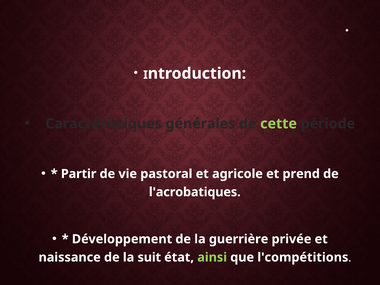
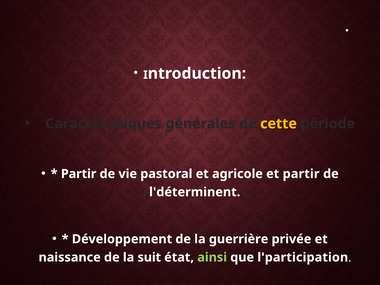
cette colour: light green -> yellow (279, 124)
et prend: prend -> partir (301, 174)
l'acrobatiques: l'acrobatiques -> l'déterminent (195, 192)
l'compétitions: l'compétitions -> l'participation (303, 257)
